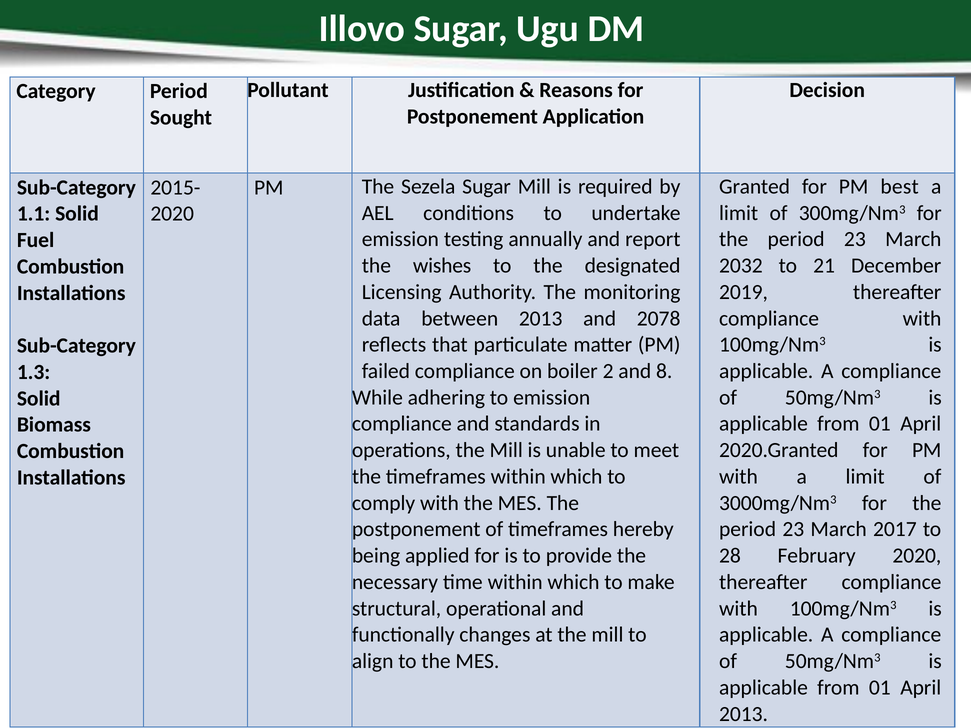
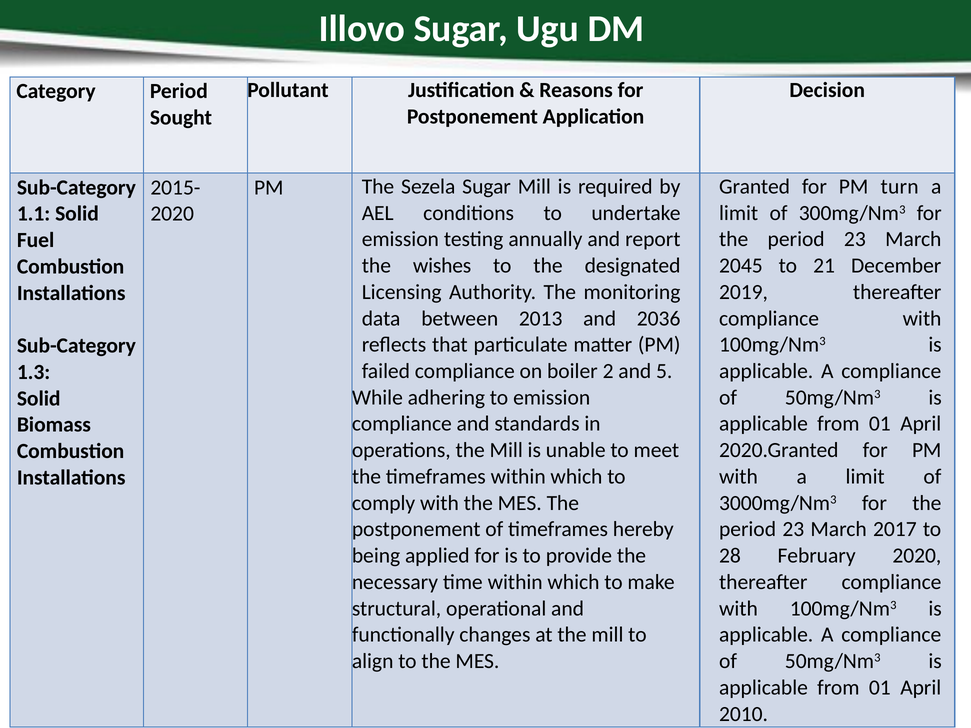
best: best -> turn (900, 187)
2032: 2032 -> 2045 (741, 266)
2078: 2078 -> 2036 (659, 319)
8: 8 -> 5 (664, 371)
2013: 2013 -> 2010 (744, 714)
